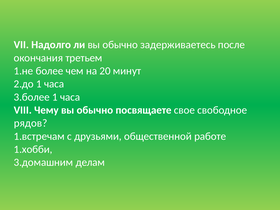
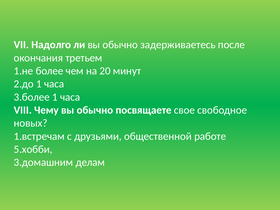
рядов: рядов -> новых (31, 123)
1.хобби: 1.хобби -> 5.хобби (33, 149)
